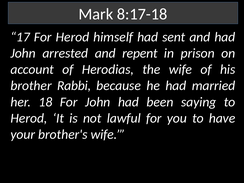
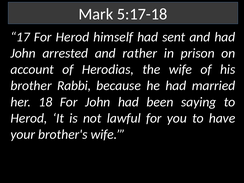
8:17-18: 8:17-18 -> 5:17-18 (142, 14)
repent: repent -> rather (140, 53)
